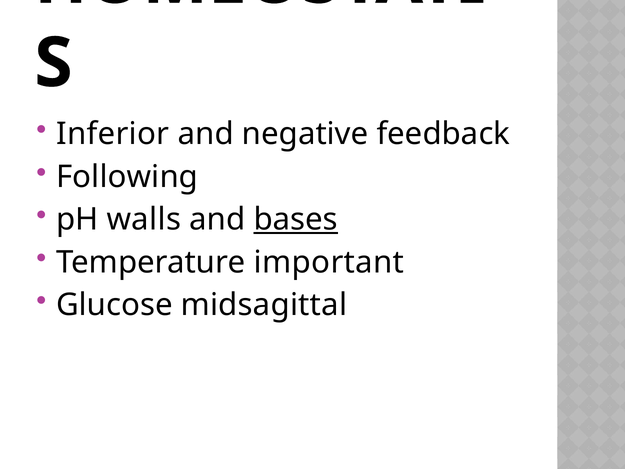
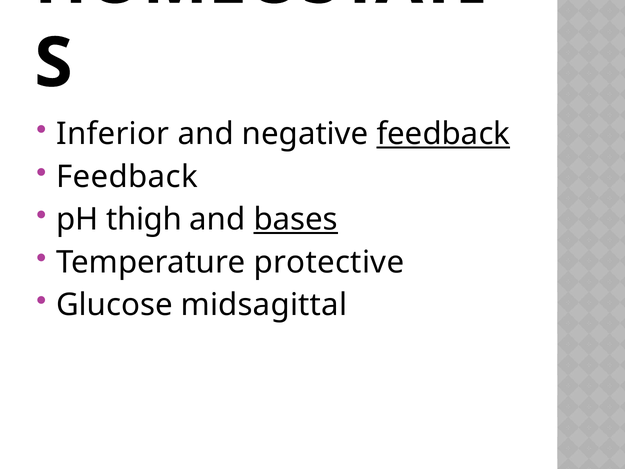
feedback underline: none -> present (443, 134)
Following: Following -> Feedback (127, 177)
walls: walls -> thigh (144, 219)
important: important -> protective (329, 262)
